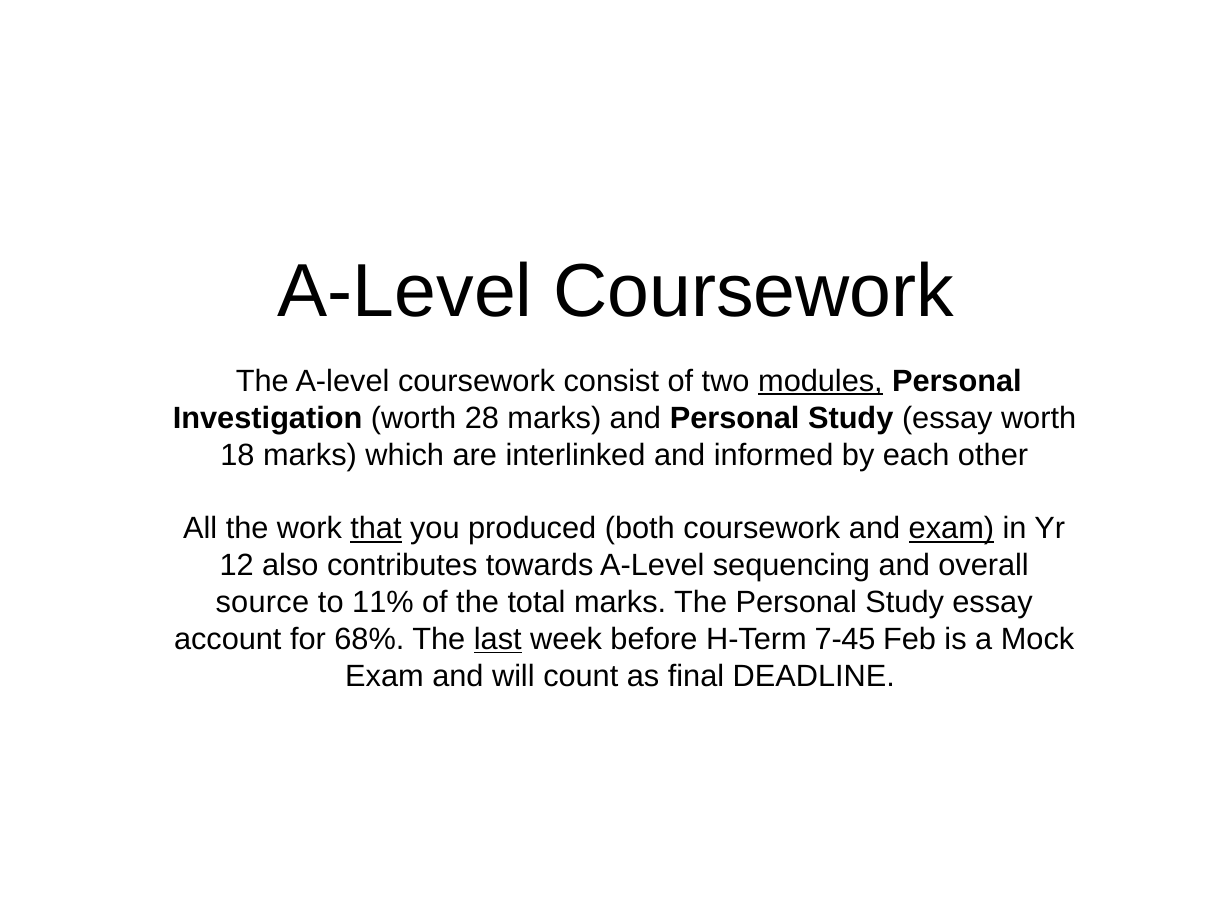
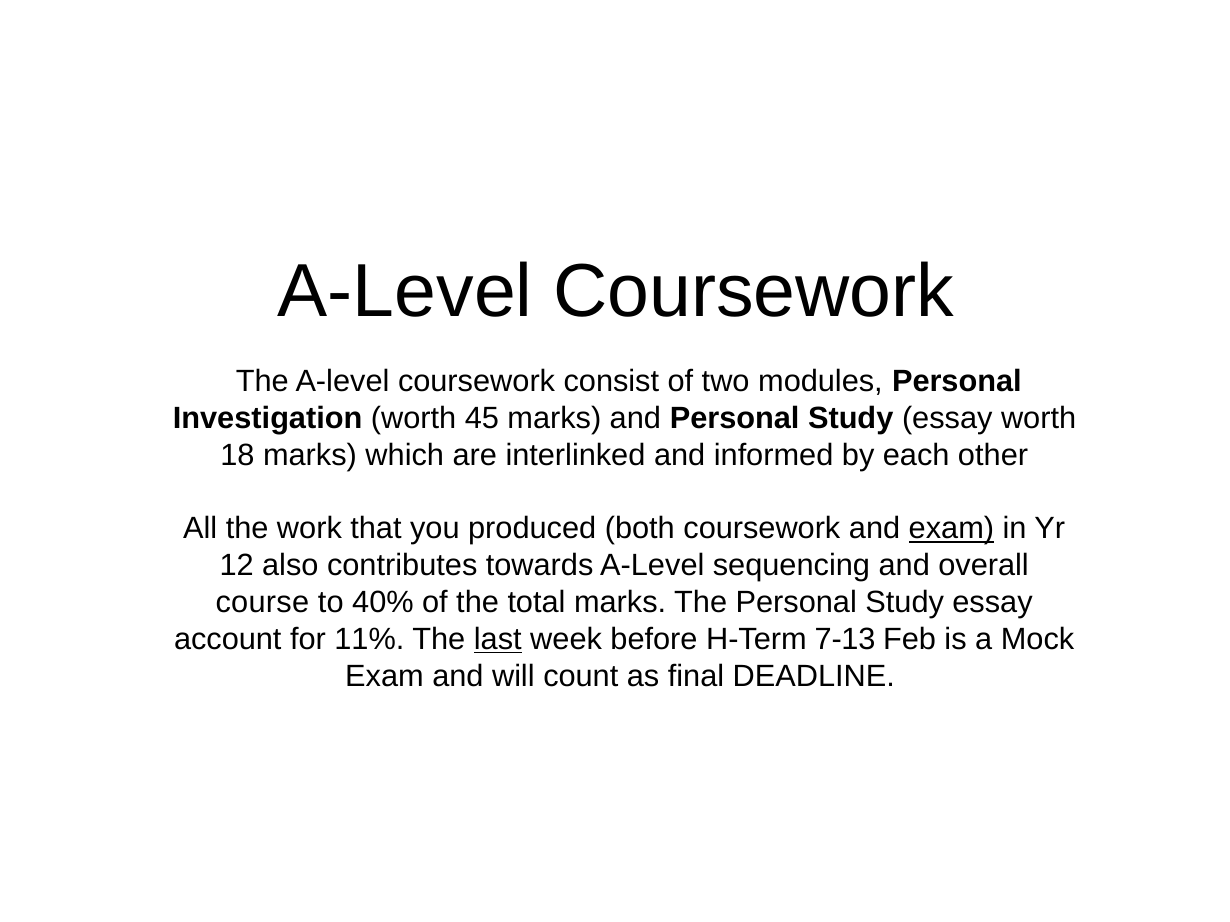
modules underline: present -> none (820, 381)
28: 28 -> 45 (482, 418)
that underline: present -> none (376, 529)
source: source -> course (262, 603)
11%: 11% -> 40% (383, 603)
68%: 68% -> 11% (369, 640)
7-45: 7-45 -> 7-13 (845, 640)
